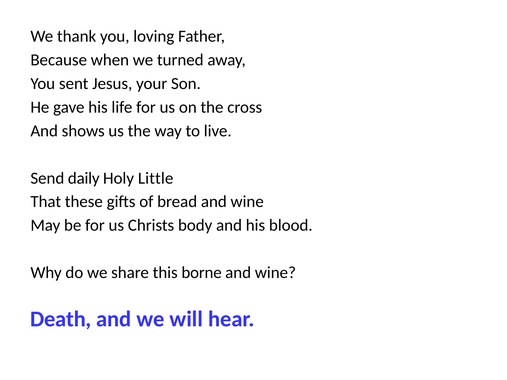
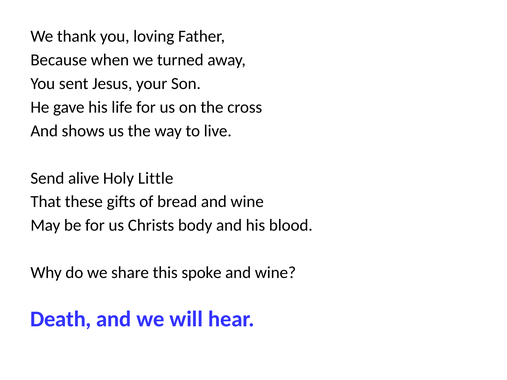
daily: daily -> alive (84, 178)
borne: borne -> spoke (202, 273)
